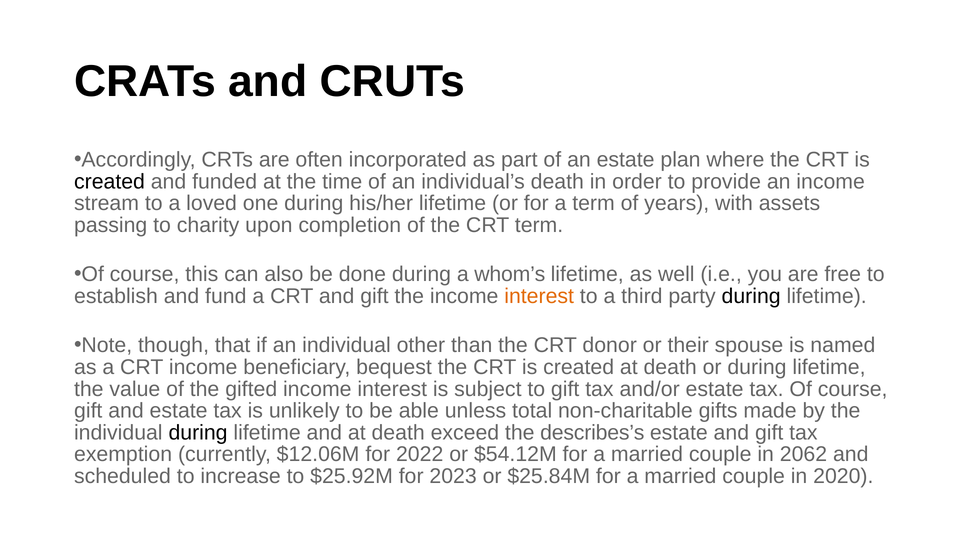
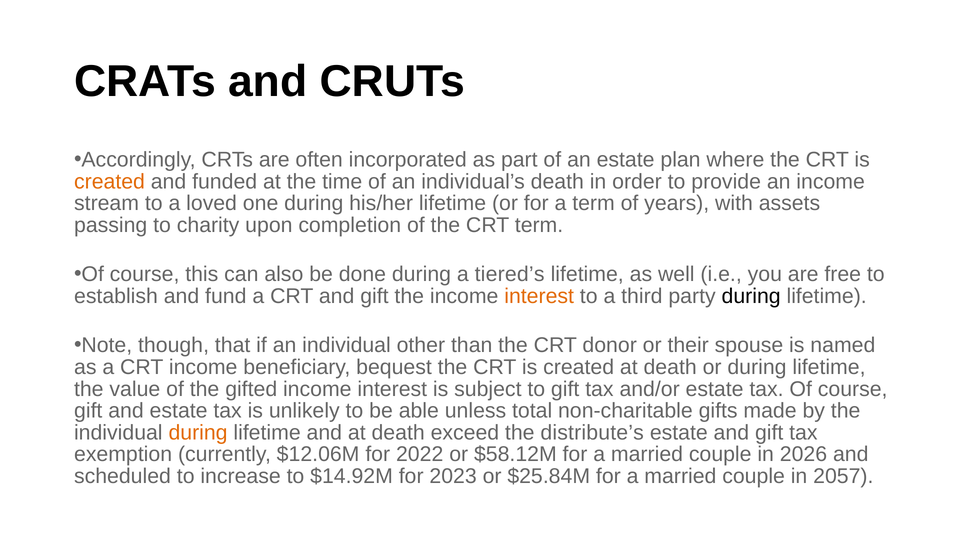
created colour: black -> orange (110, 182)
whom’s: whom’s -> tiered’s (510, 274)
during colour: black -> orange (198, 432)
describes’s: describes’s -> distribute’s (592, 432)
$54.12M: $54.12M -> $58.12M (515, 454)
2062: 2062 -> 2026 (803, 454)
$25.92M: $25.92M -> $14.92M (352, 476)
2020: 2020 -> 2057 (843, 476)
